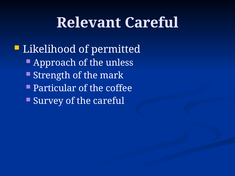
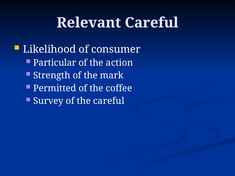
permitted: permitted -> consumer (116, 49)
Approach: Approach -> Particular (55, 63)
unless: unless -> action (119, 63)
Particular: Particular -> Permitted (55, 88)
